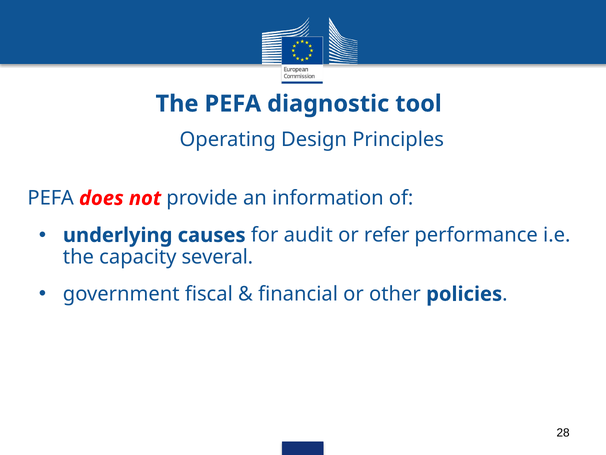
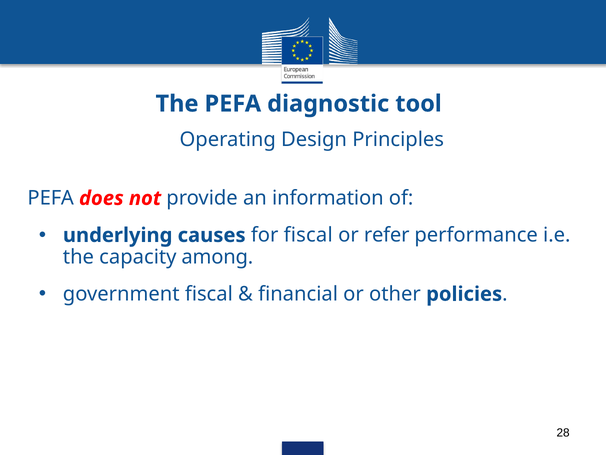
for audit: audit -> fiscal (308, 235)
several: several -> among (217, 257)
